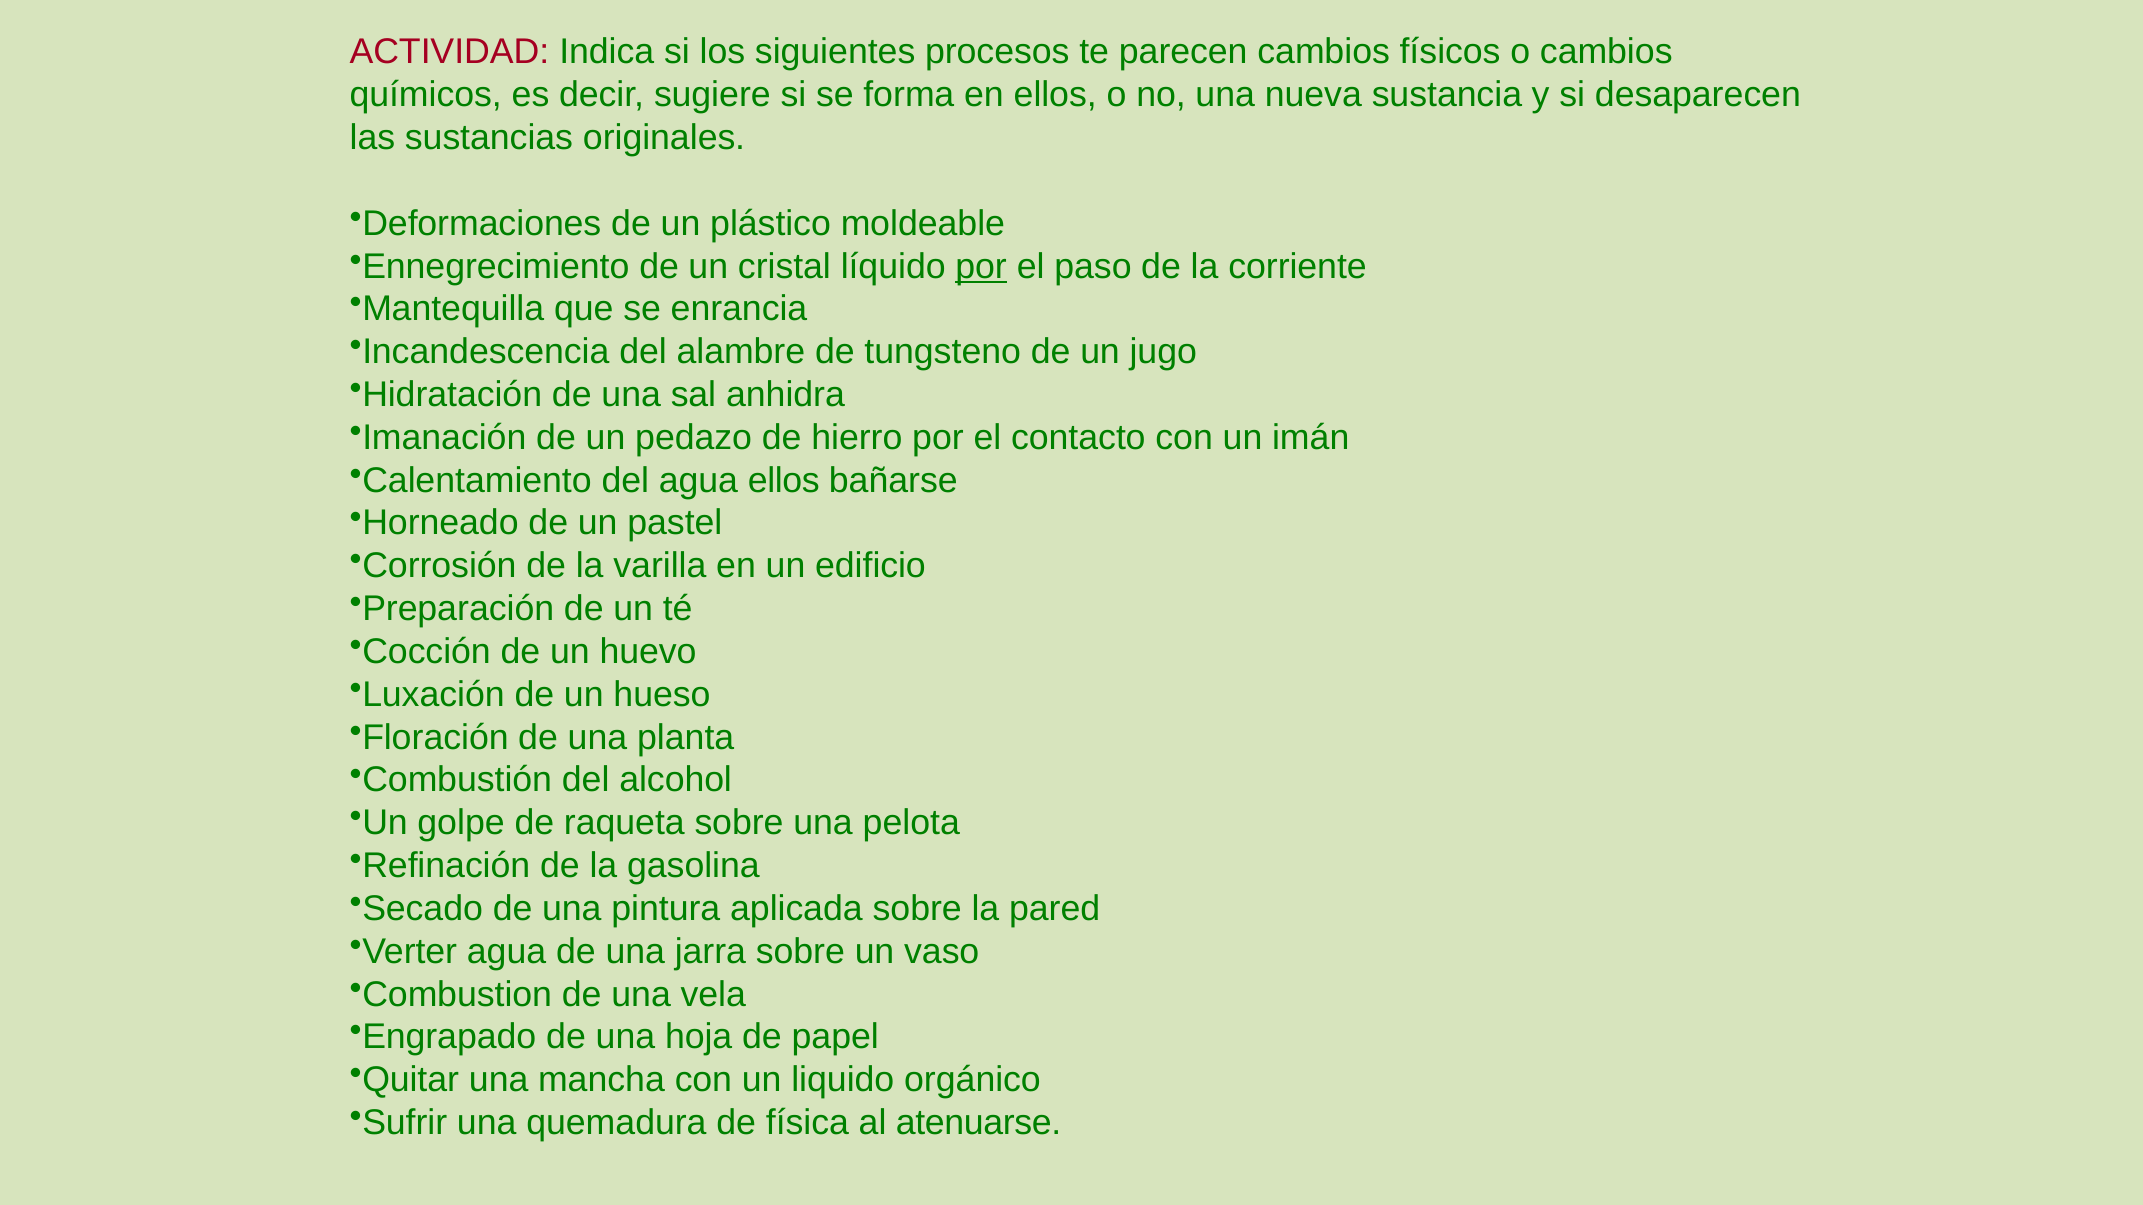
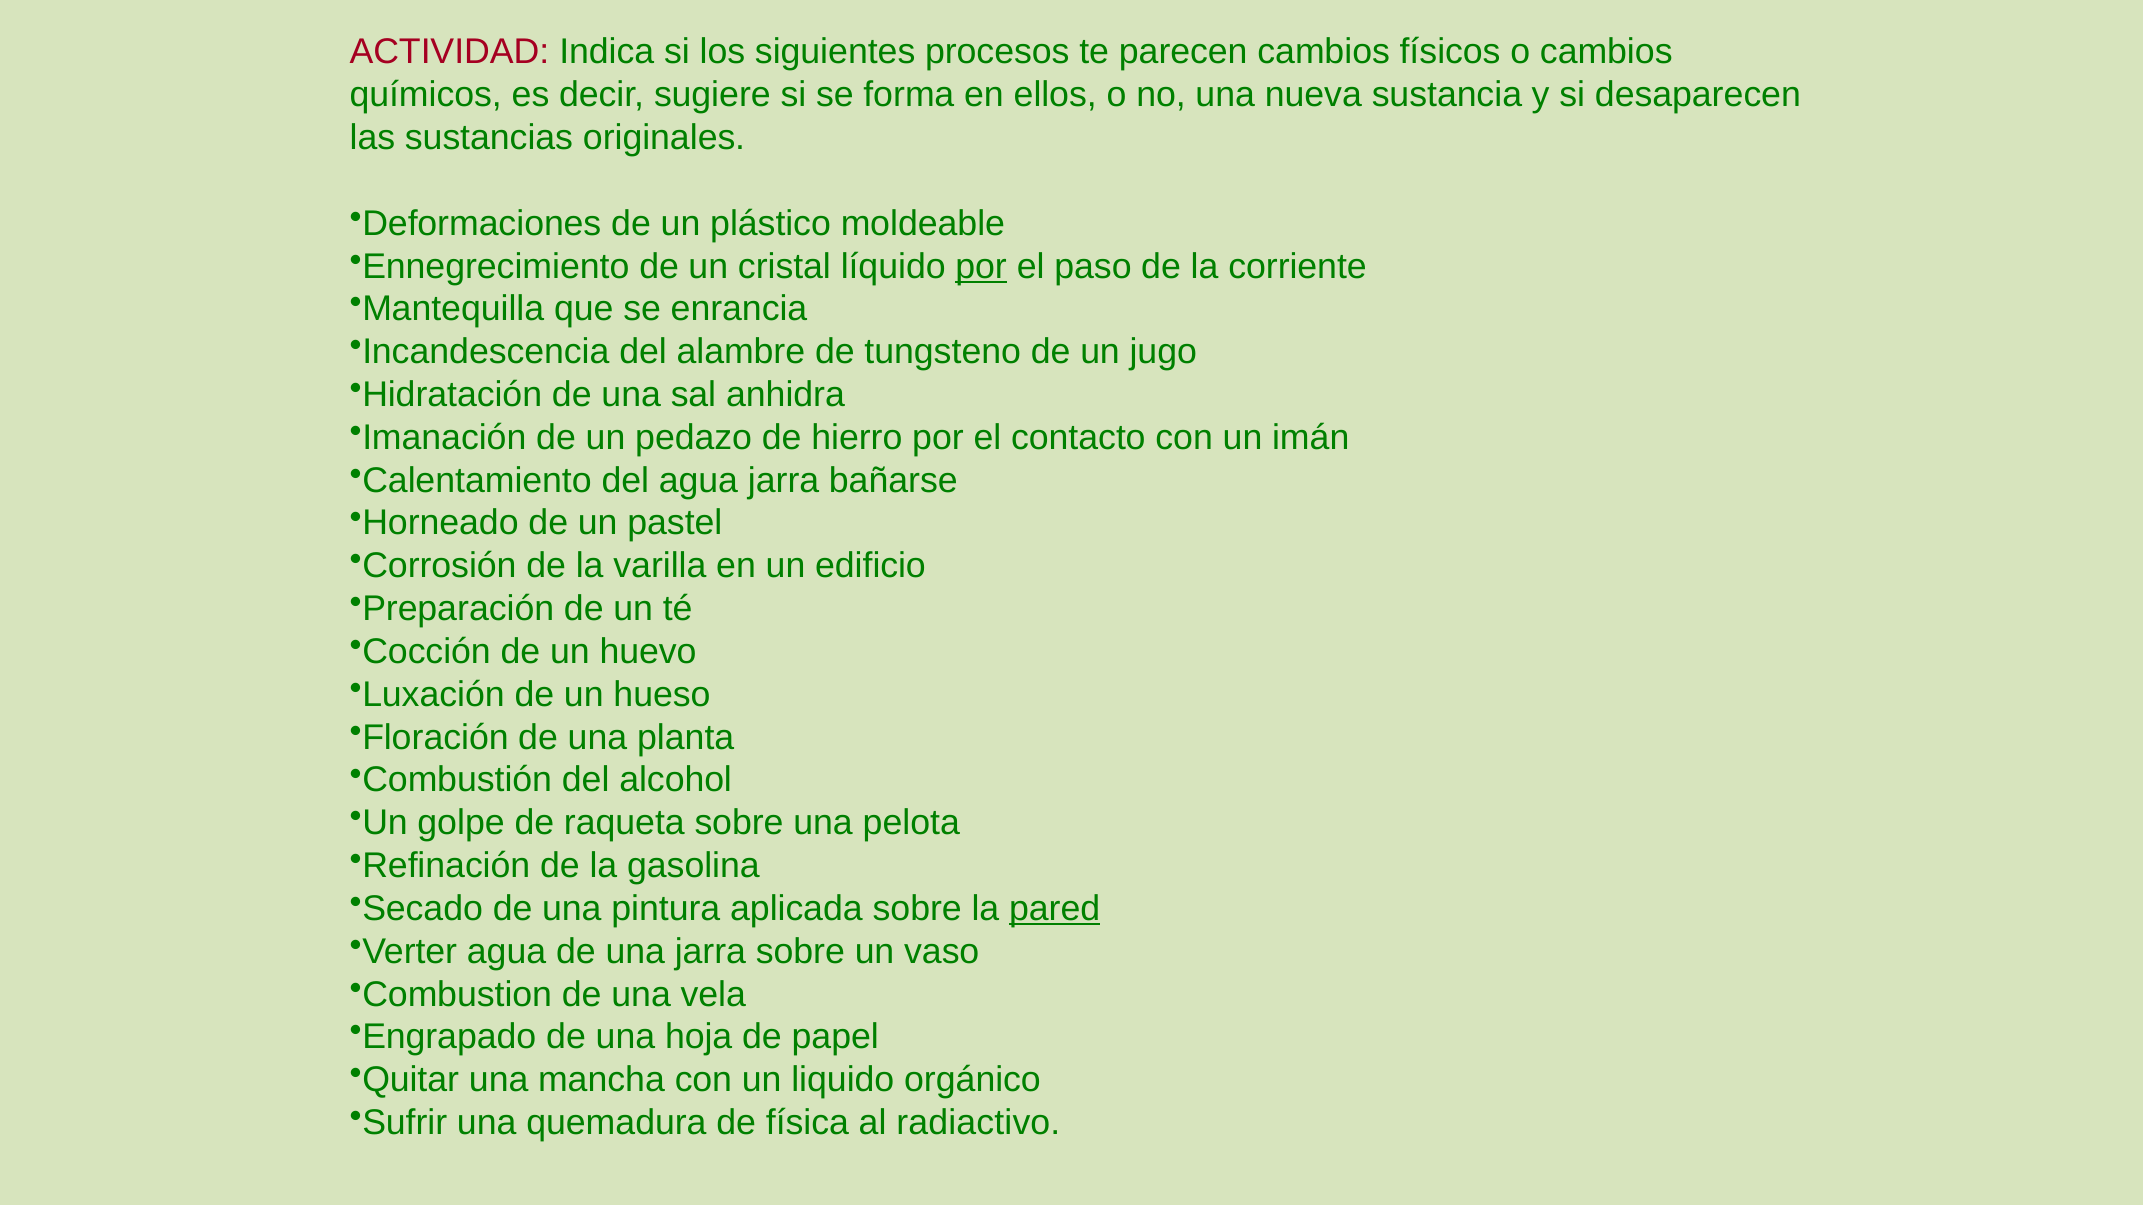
agua ellos: ellos -> jarra (784, 481)
pared underline: none -> present (1055, 909)
atenuarse: atenuarse -> radiactivo (978, 1123)
